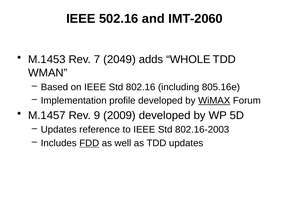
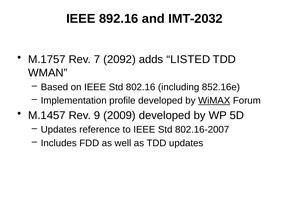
502.16: 502.16 -> 892.16 (119, 19)
IMT-2060: IMT-2060 -> IMT-2032 (196, 19)
M.1453: M.1453 -> M.1757 (47, 60)
2049: 2049 -> 2092 (120, 60)
WHOLE: WHOLE -> LISTED (188, 60)
805.16e: 805.16e -> 852.16e (221, 87)
802.16-2003: 802.16-2003 -> 802.16-2007 (202, 130)
FDD underline: present -> none (89, 144)
